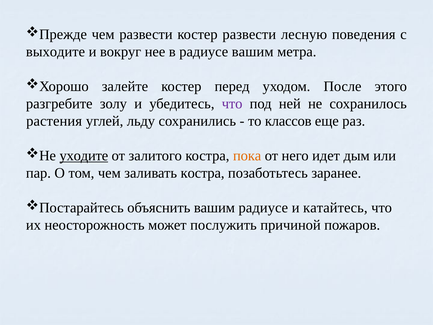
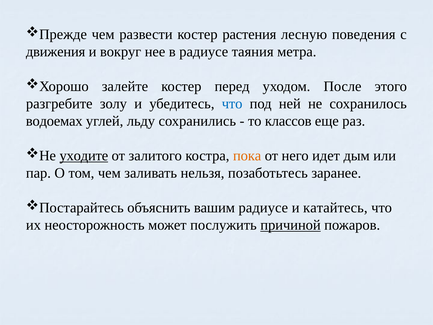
костер развести: развести -> растения (249, 34)
выходите: выходите -> движения (56, 52)
радиусе вашим: вашим -> таяния (253, 52)
что colour: purple -> blue (232, 104)
растения: растения -> водоемах (54, 121)
заливать костра: костра -> нельзя (203, 173)
причиной underline: none -> present (291, 225)
